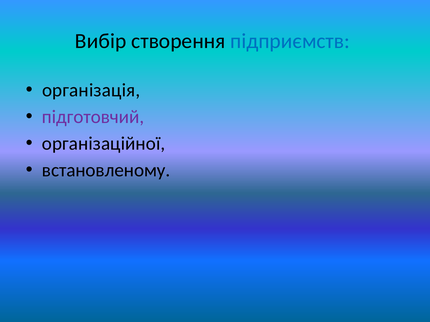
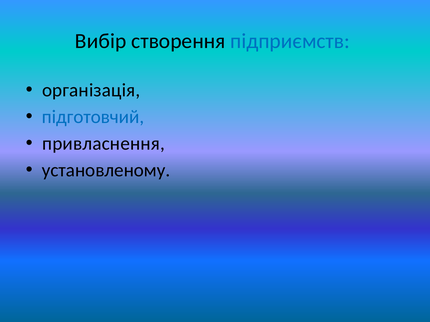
підготовчий colour: purple -> blue (93, 117)
організаційної: організаційної -> привласнення (104, 144)
встановленому: встановленому -> установленому (106, 171)
